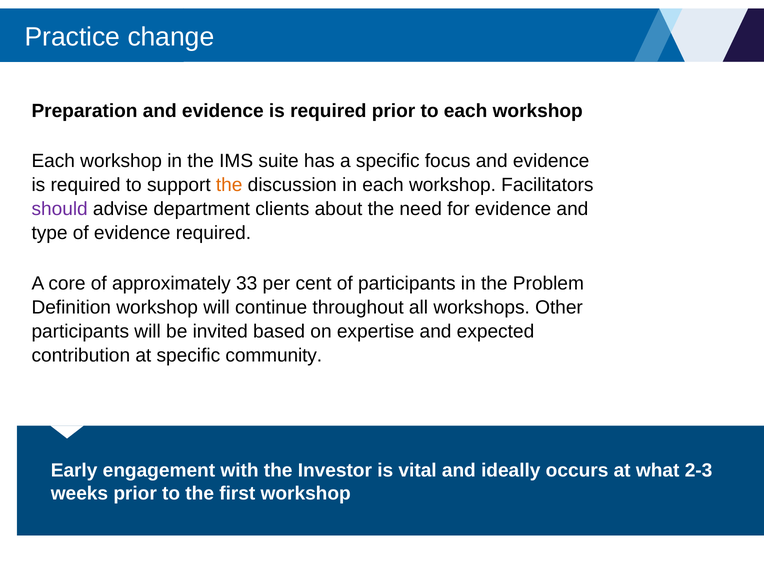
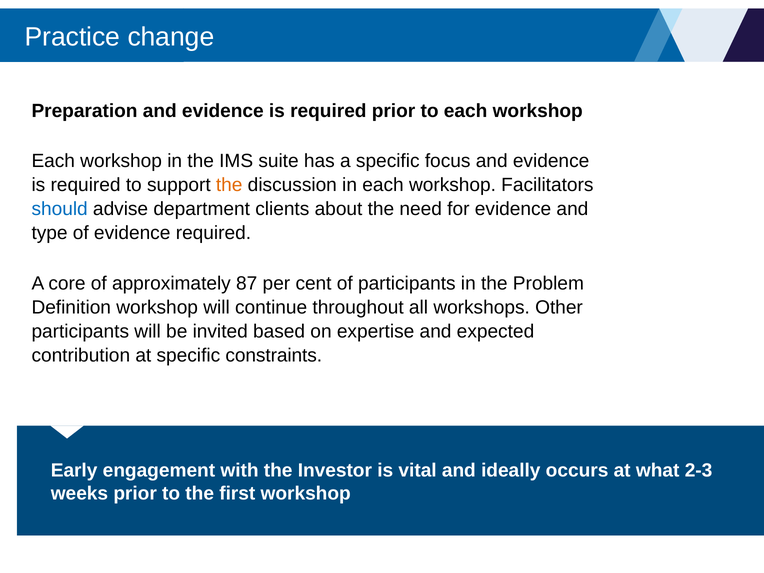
should colour: purple -> blue (60, 209)
33: 33 -> 87 (247, 283)
community: community -> constraints (274, 355)
